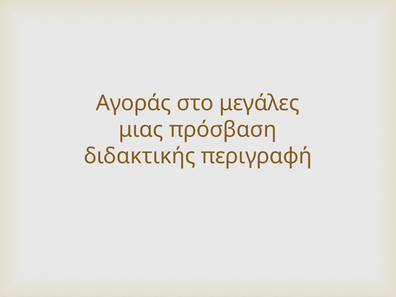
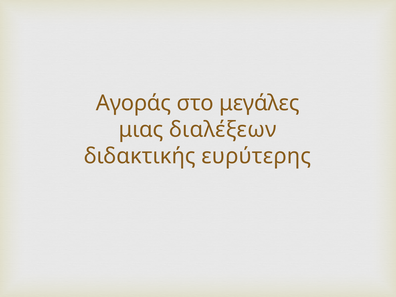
πρόσβαση: πρόσβαση -> διαλέξεων (223, 130)
περιγραφή: περιγραφή -> ευρύτερης (256, 156)
